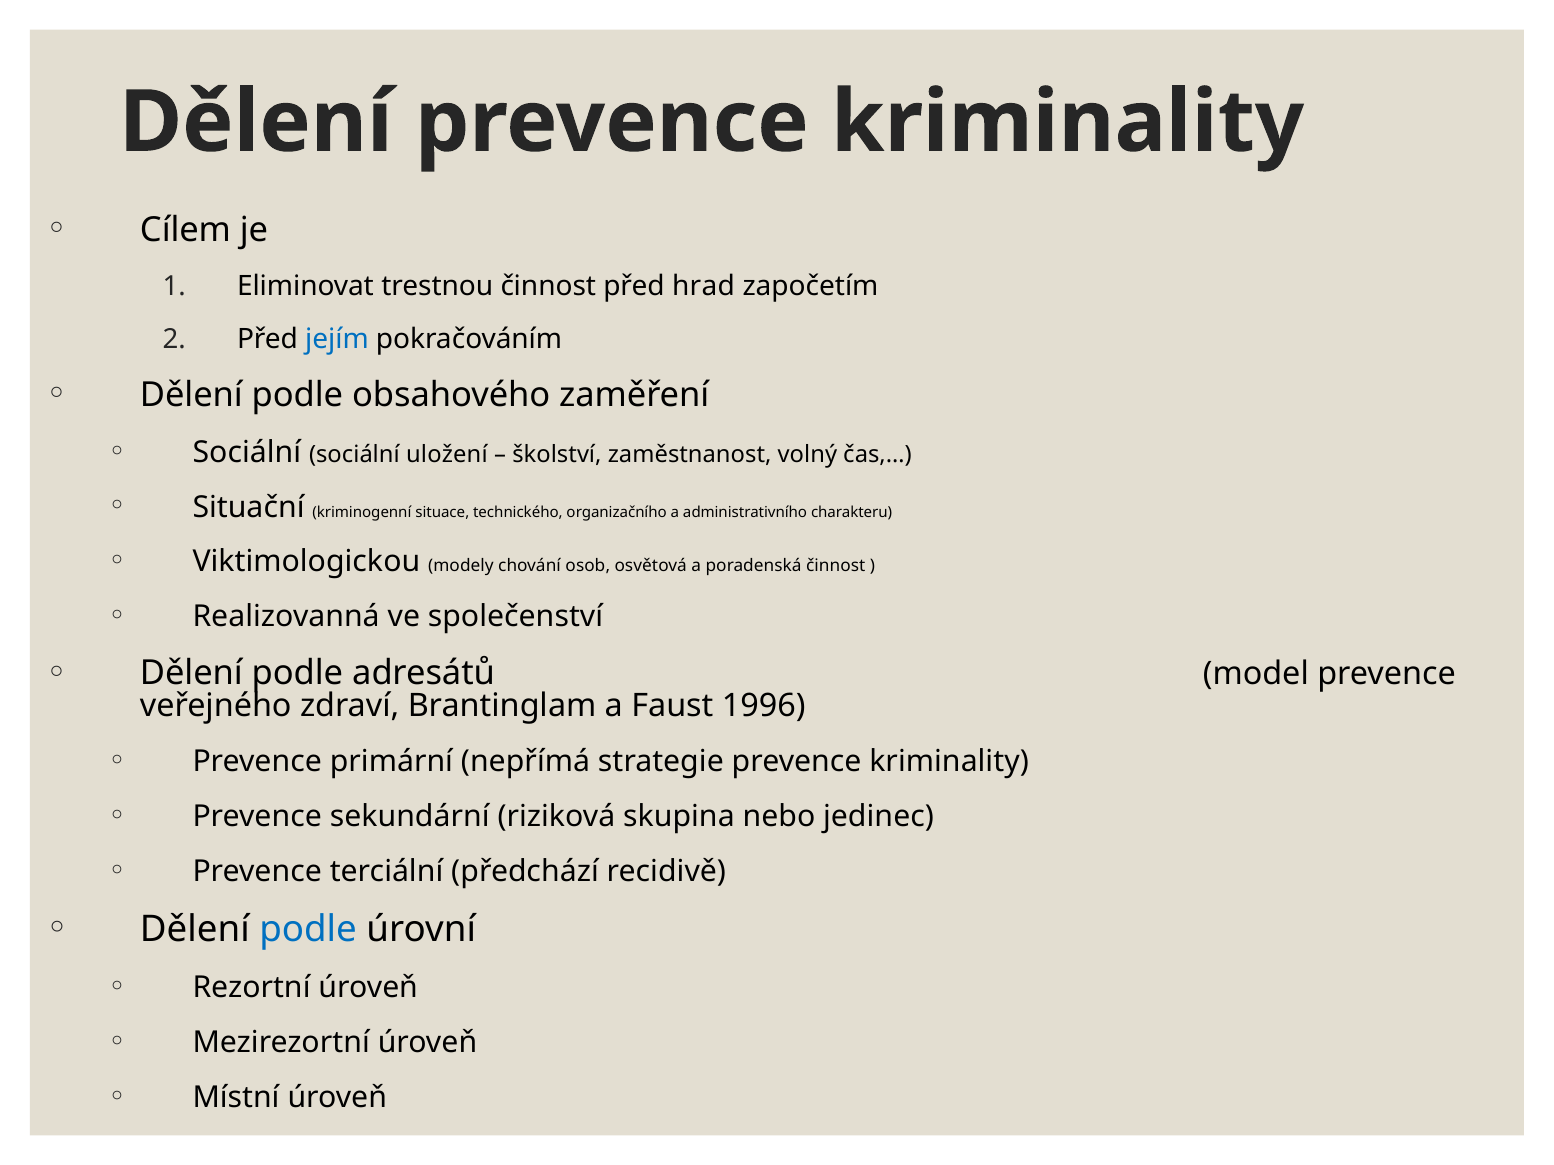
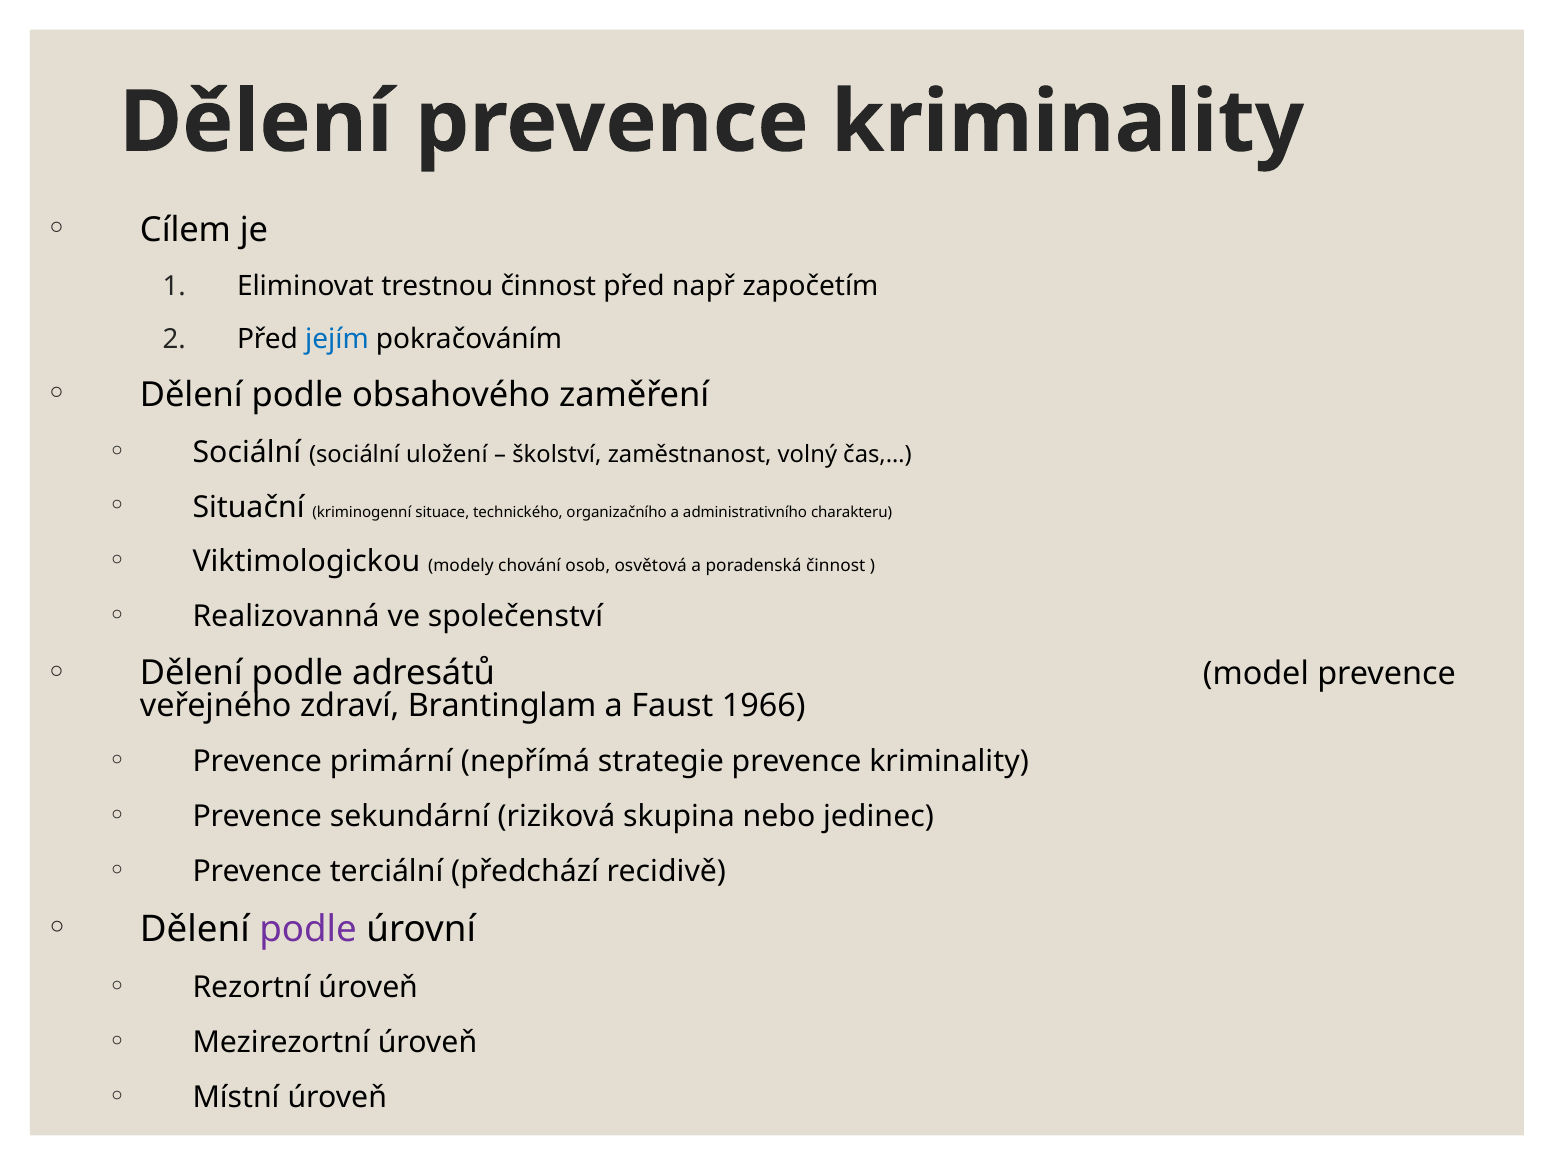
hrad: hrad -> např (703, 286)
1996: 1996 -> 1966 (764, 706)
podle colour: blue -> purple (308, 930)
